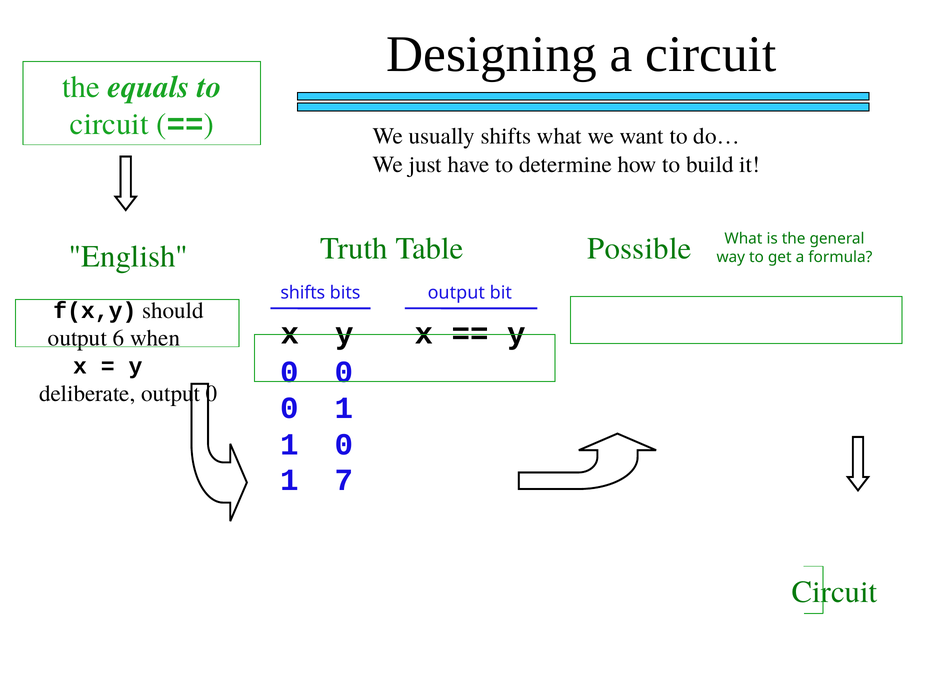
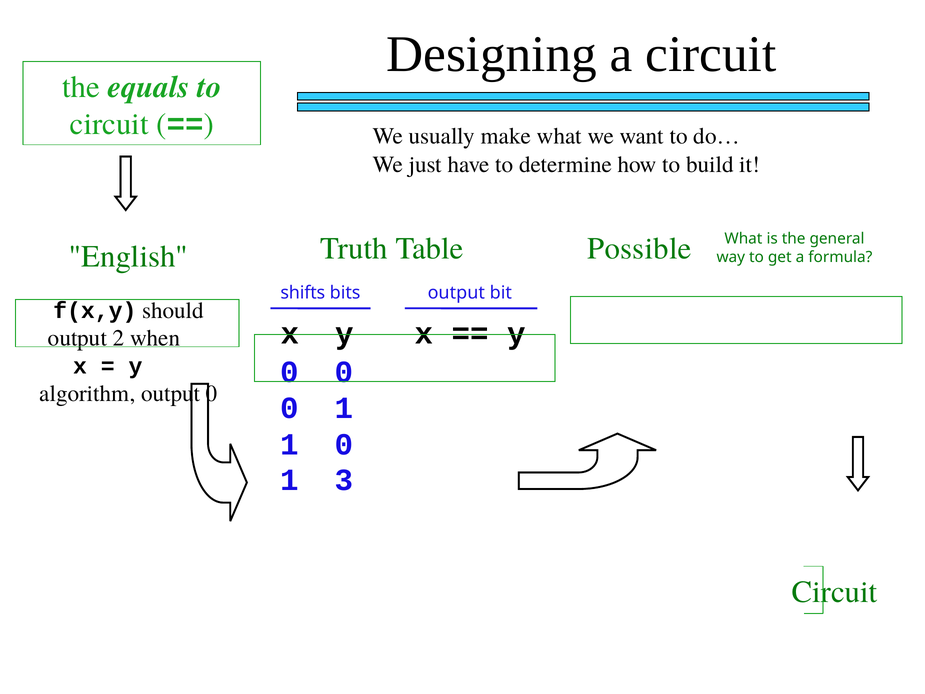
usually shifts: shifts -> make (506, 136)
6: 6 -> 2 (118, 338)
deliberate: deliberate -> algorithm (87, 394)
7: 7 -> 3 (344, 480)
